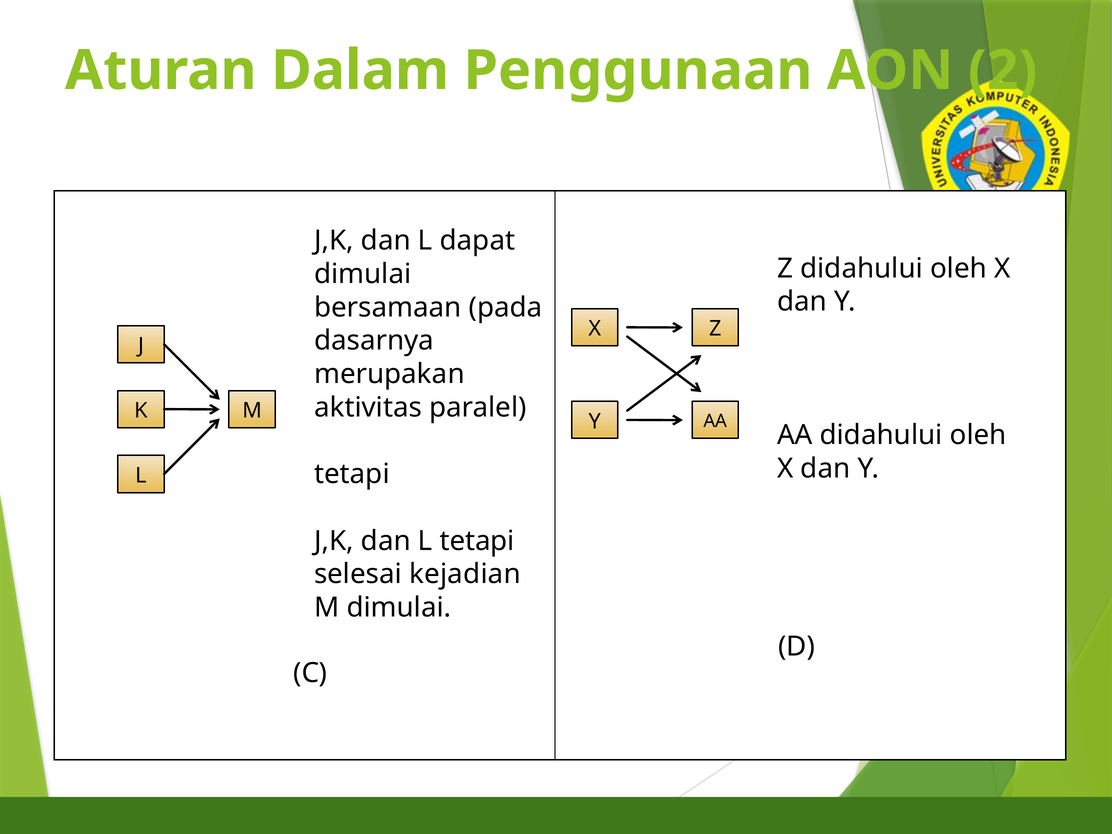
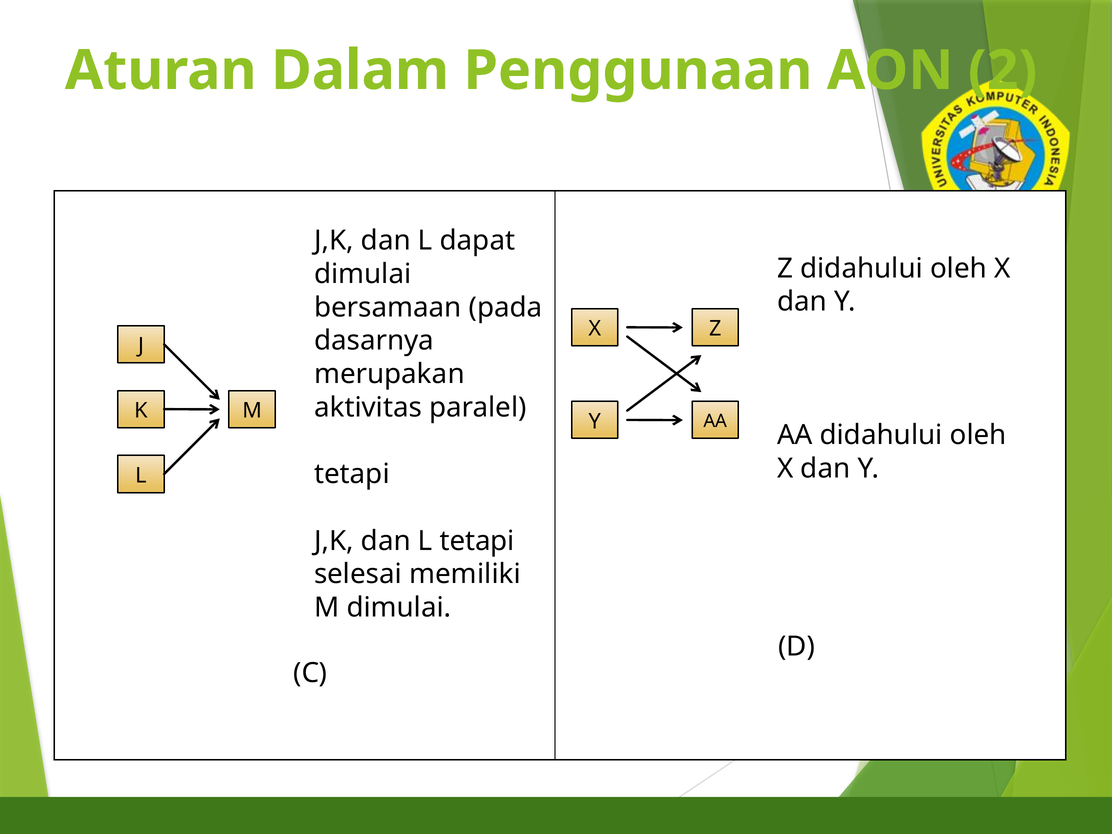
kejadian: kejadian -> memiliki (465, 574)
